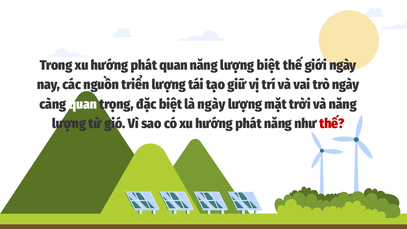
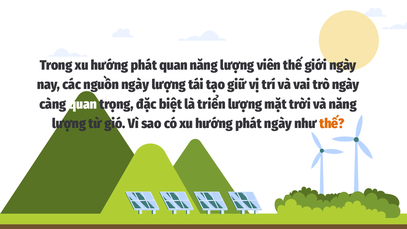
lượng biệt: biệt -> viên (269, 65)
nguồn triển: triển -> ngày (135, 85)
là ngày: ngày -> triển (212, 104)
phát năng: năng -> ngày (278, 124)
thế colour: red -> orange (332, 124)
